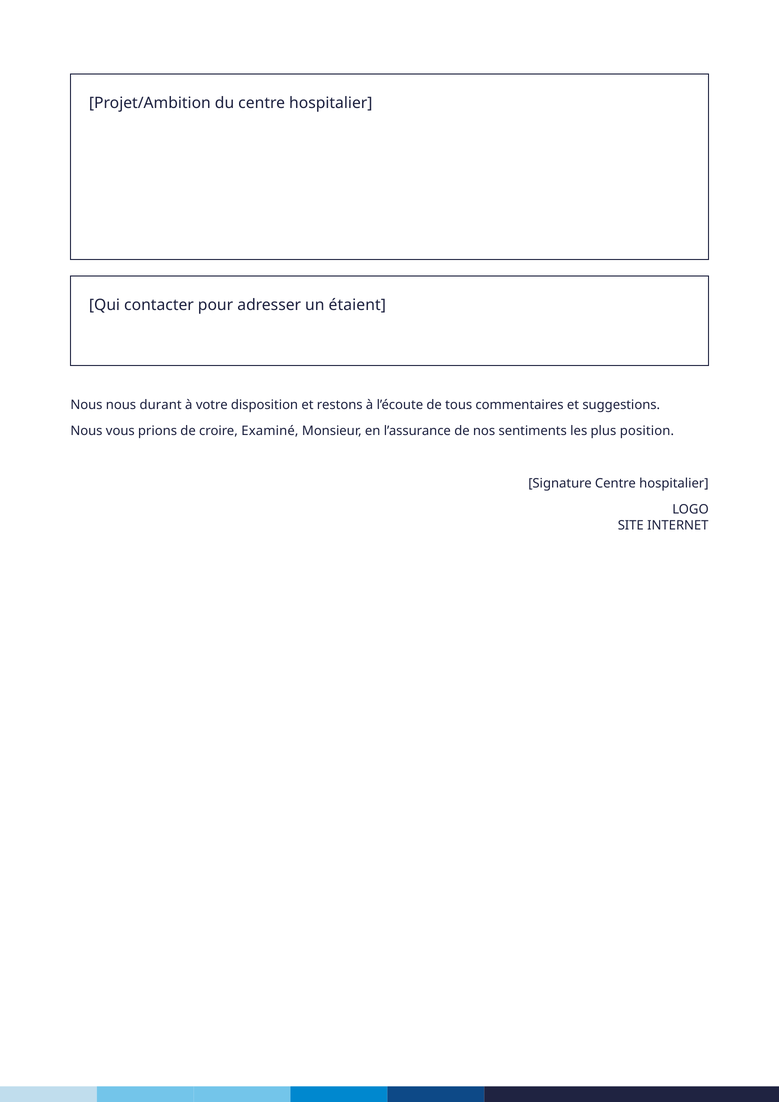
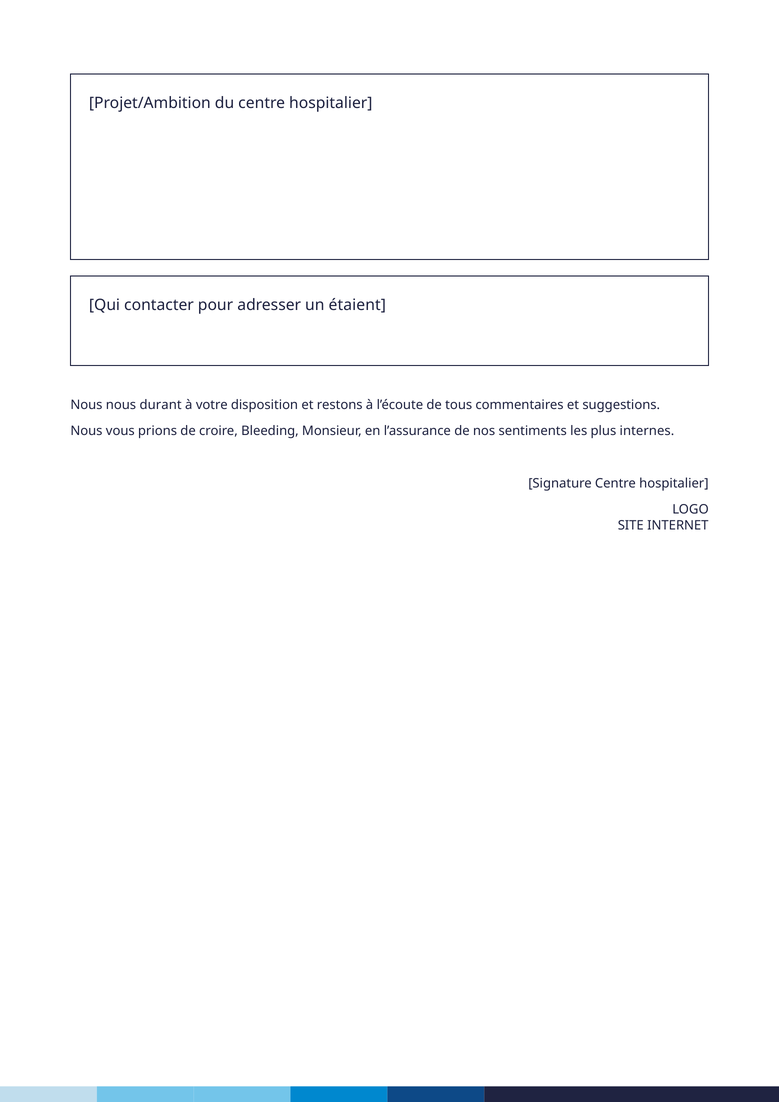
Examiné: Examiné -> Bleeding (270, 431)
position: position -> internes (647, 431)
